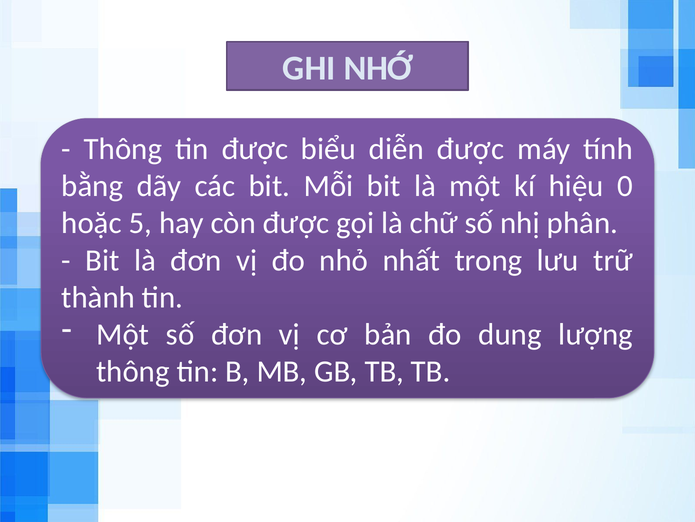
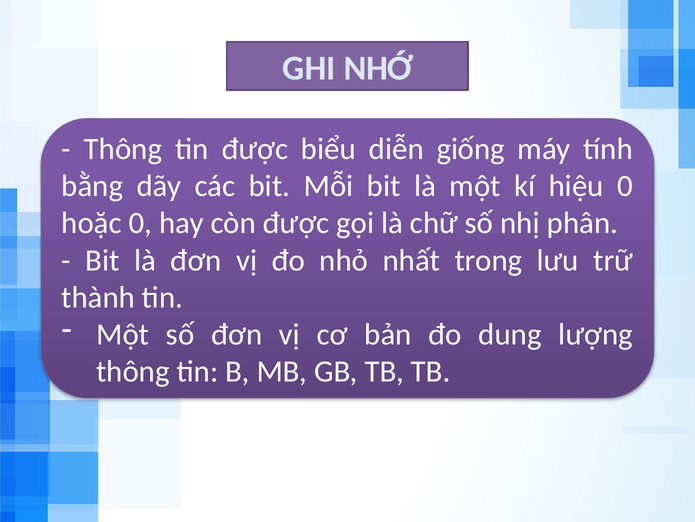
diễn được: được -> giống (471, 149)
hoặc 5: 5 -> 0 (140, 223)
